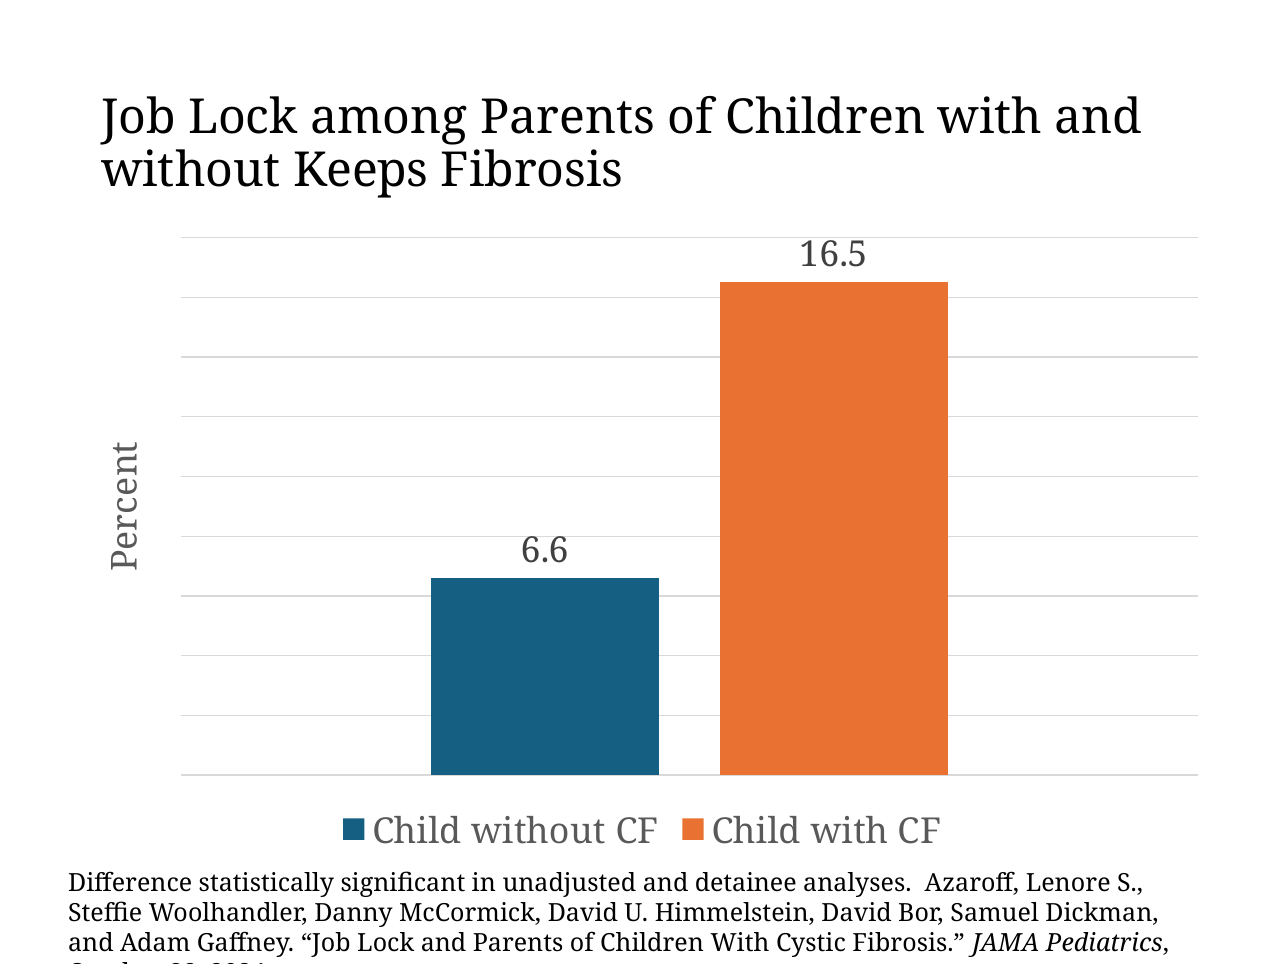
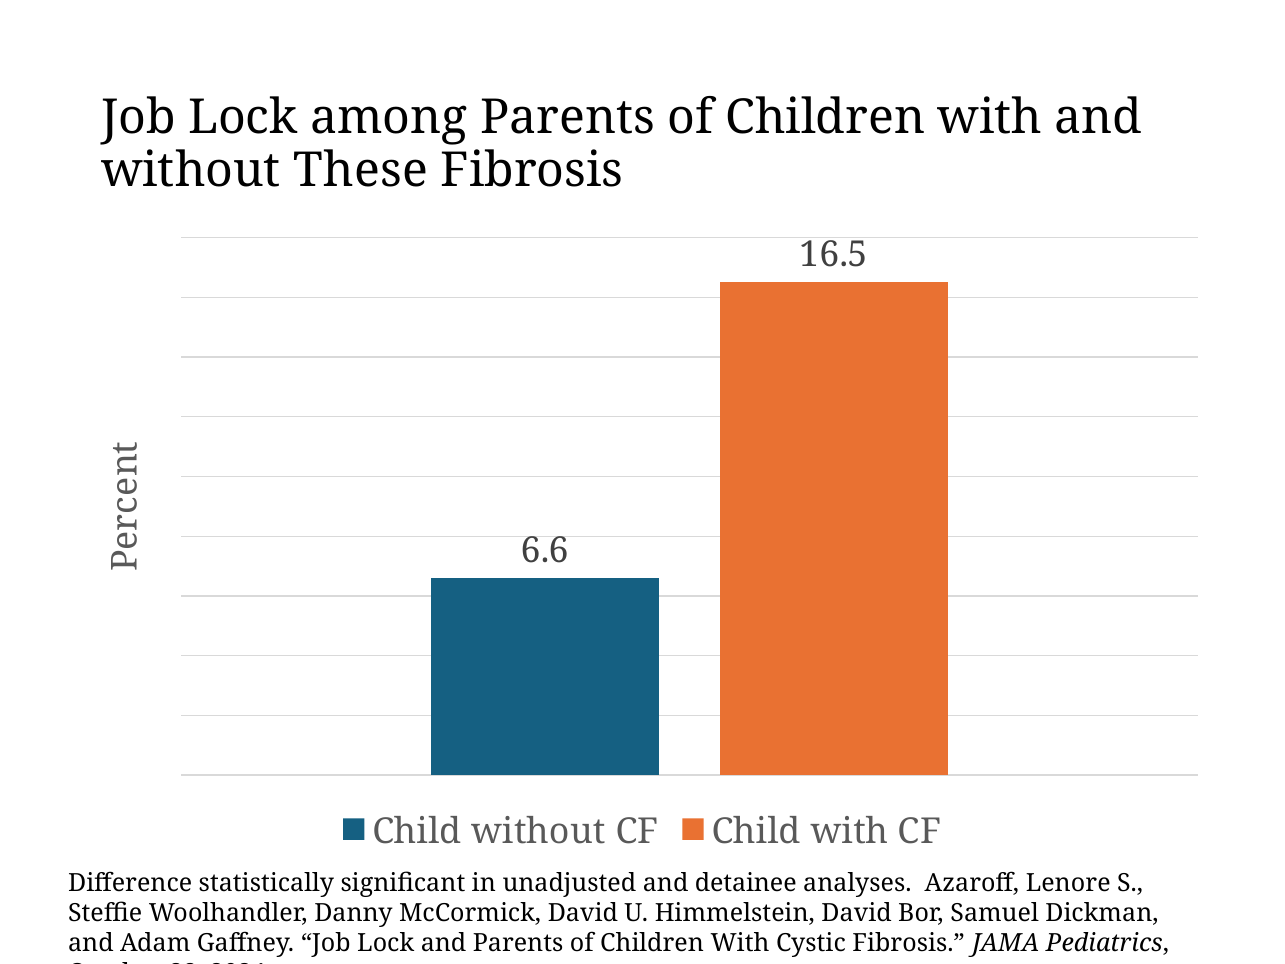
Keeps: Keeps -> These (361, 170)
